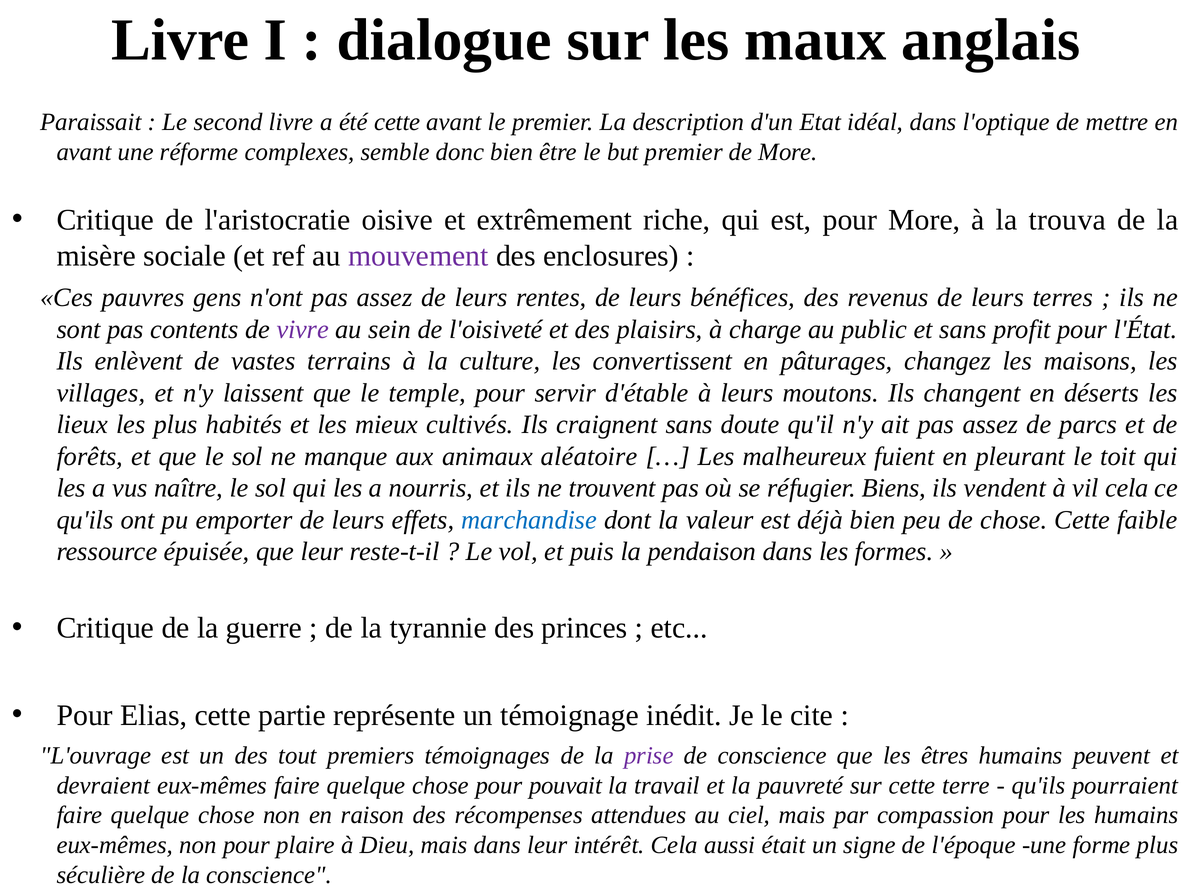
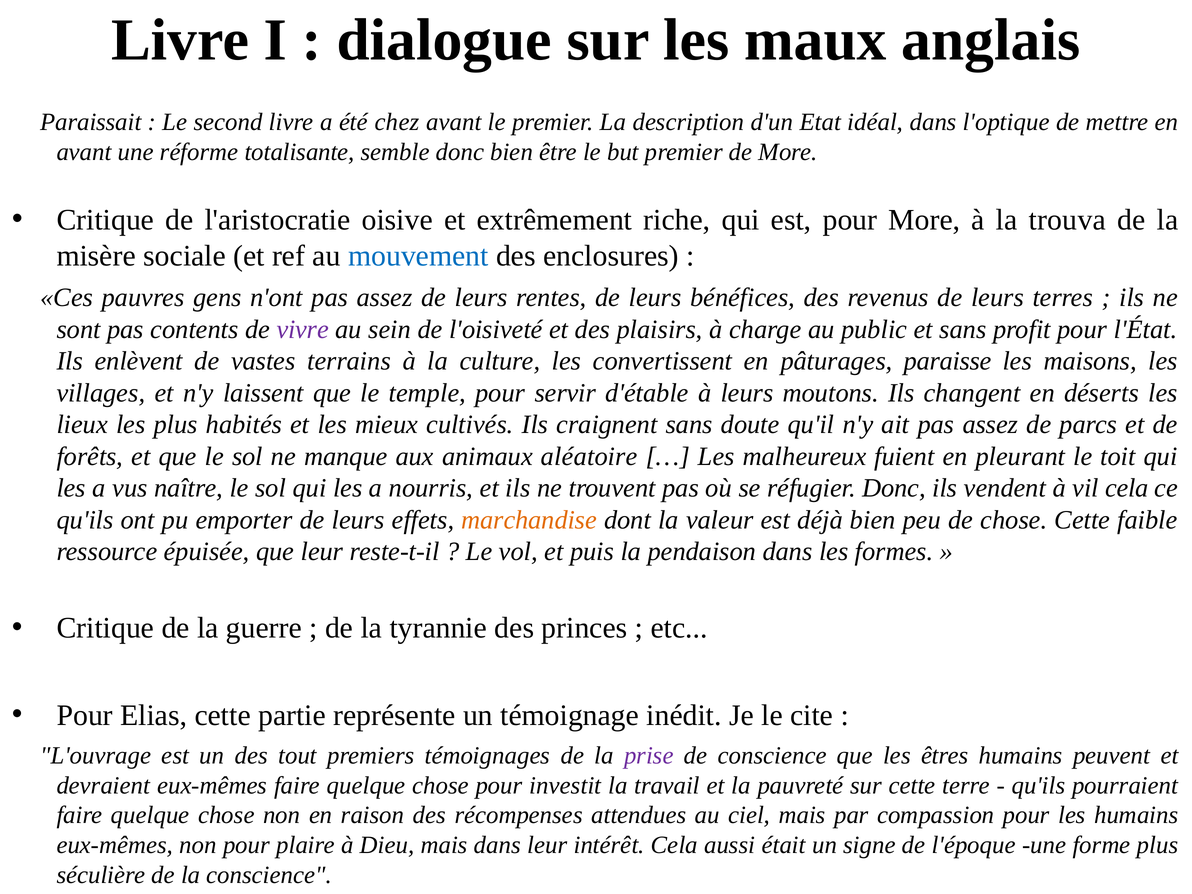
été cette: cette -> chez (397, 122)
complexes: complexes -> totalisante (300, 152)
mouvement colour: purple -> blue (418, 256)
changez: changez -> paraisse (948, 361)
réfugier Biens: Biens -> Donc (894, 488)
marchandise colour: blue -> orange (529, 520)
pouvait: pouvait -> investit (565, 785)
